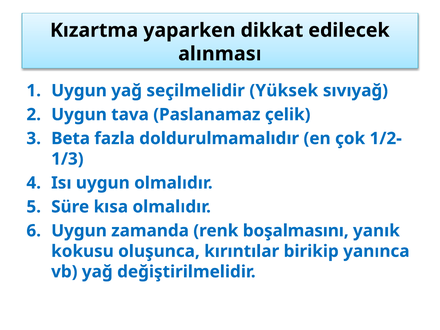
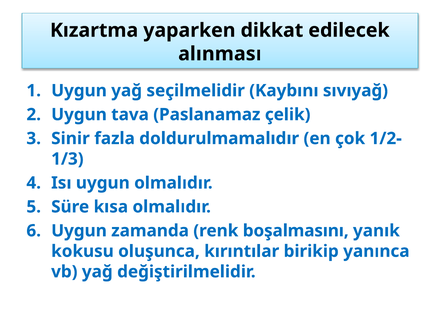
Yüksek: Yüksek -> Kaybını (284, 91)
Beta: Beta -> Sinir (70, 138)
